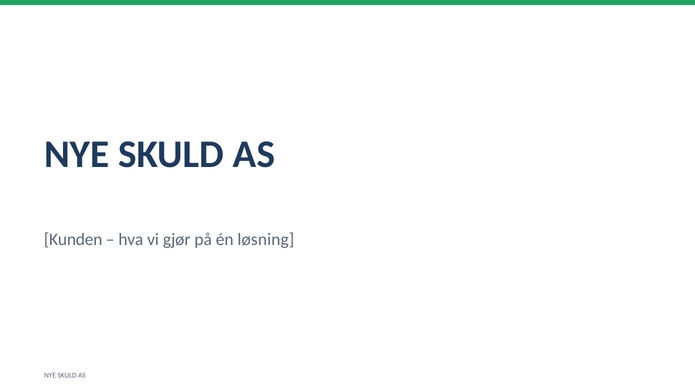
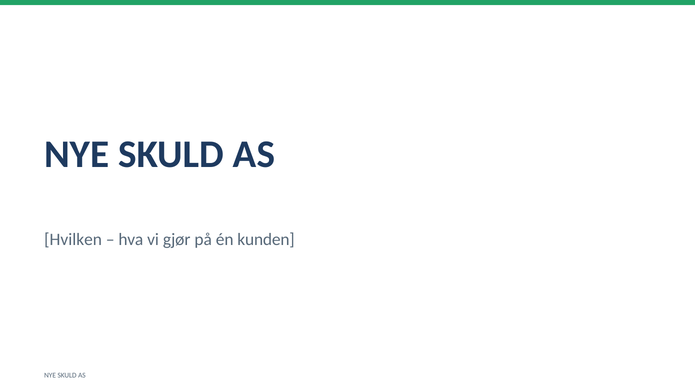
Kunden: Kunden -> Hvilken (73, 239)
løsning: løsning -> kunden (266, 239)
